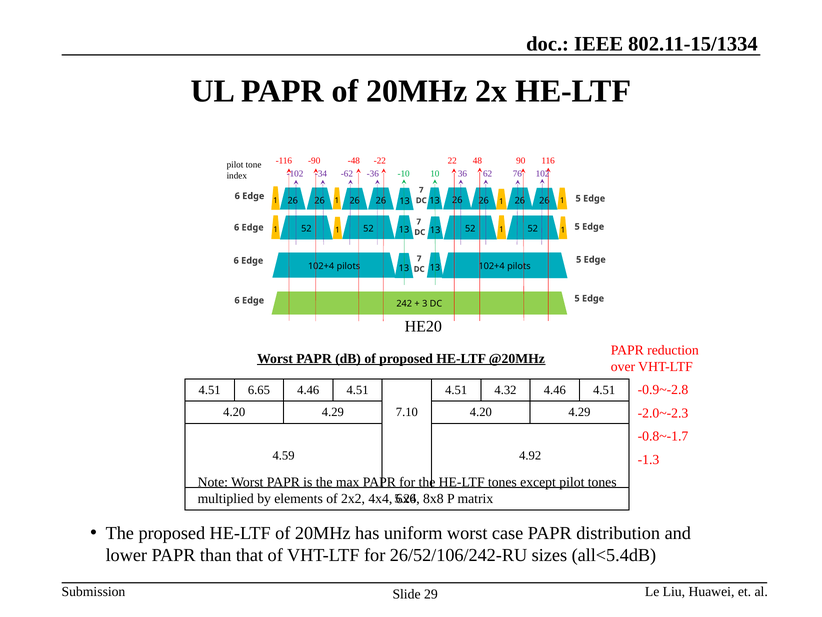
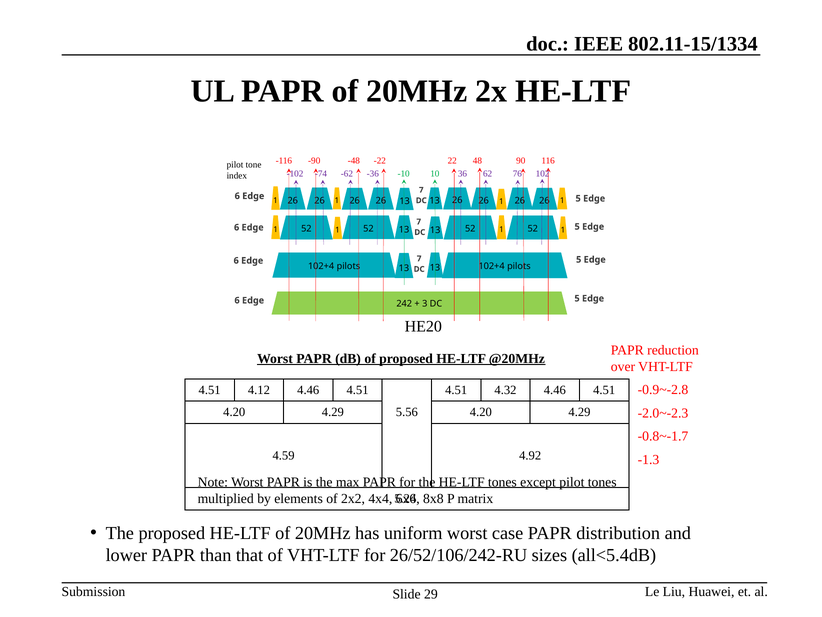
-34: -34 -> -74 (321, 174)
6.65: 6.65 -> 4.12 (259, 390)
7.10: 7.10 -> 5.56 (407, 412)
